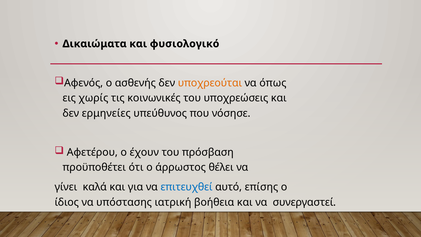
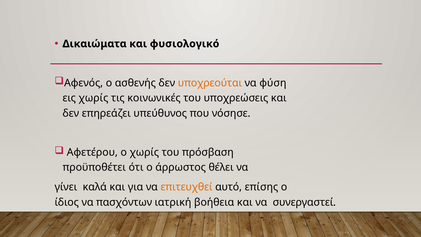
όπως: όπως -> φύση (273, 83)
ερμηνείες: ερμηνείες -> επηρεάζει (106, 113)
ο έχουν: έχουν -> χωρίς (144, 152)
επιτευχθεί colour: blue -> orange (187, 187)
υπόστασης: υπόστασης -> πασχόντων (124, 202)
